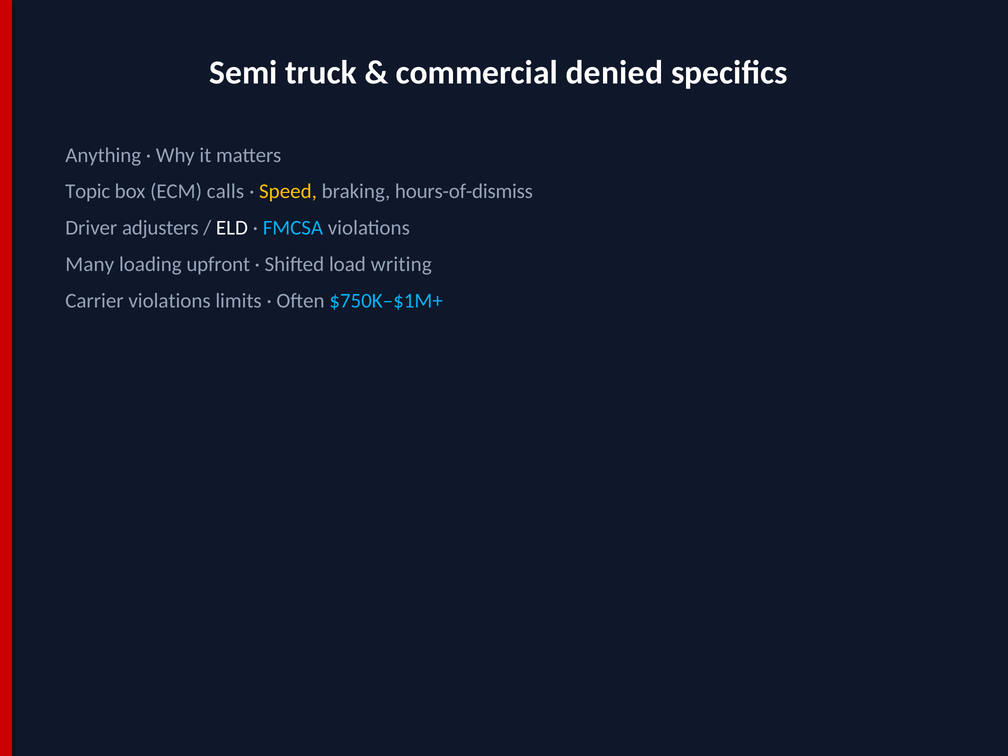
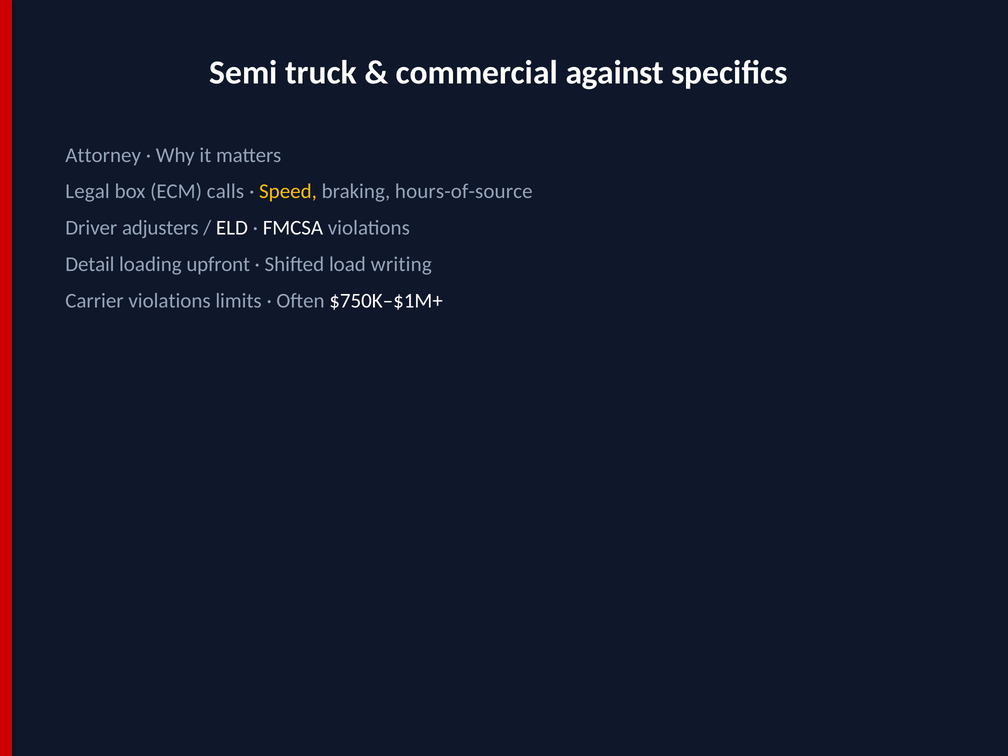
denied: denied -> against (615, 73)
Anything: Anything -> Attorney (103, 155)
Topic: Topic -> Legal (88, 191)
hours-of-dismiss: hours-of-dismiss -> hours-of-source (464, 191)
FMCSA colour: light blue -> white (293, 228)
Many: Many -> Detail (90, 264)
$750K–$1M+ colour: light blue -> white (386, 301)
